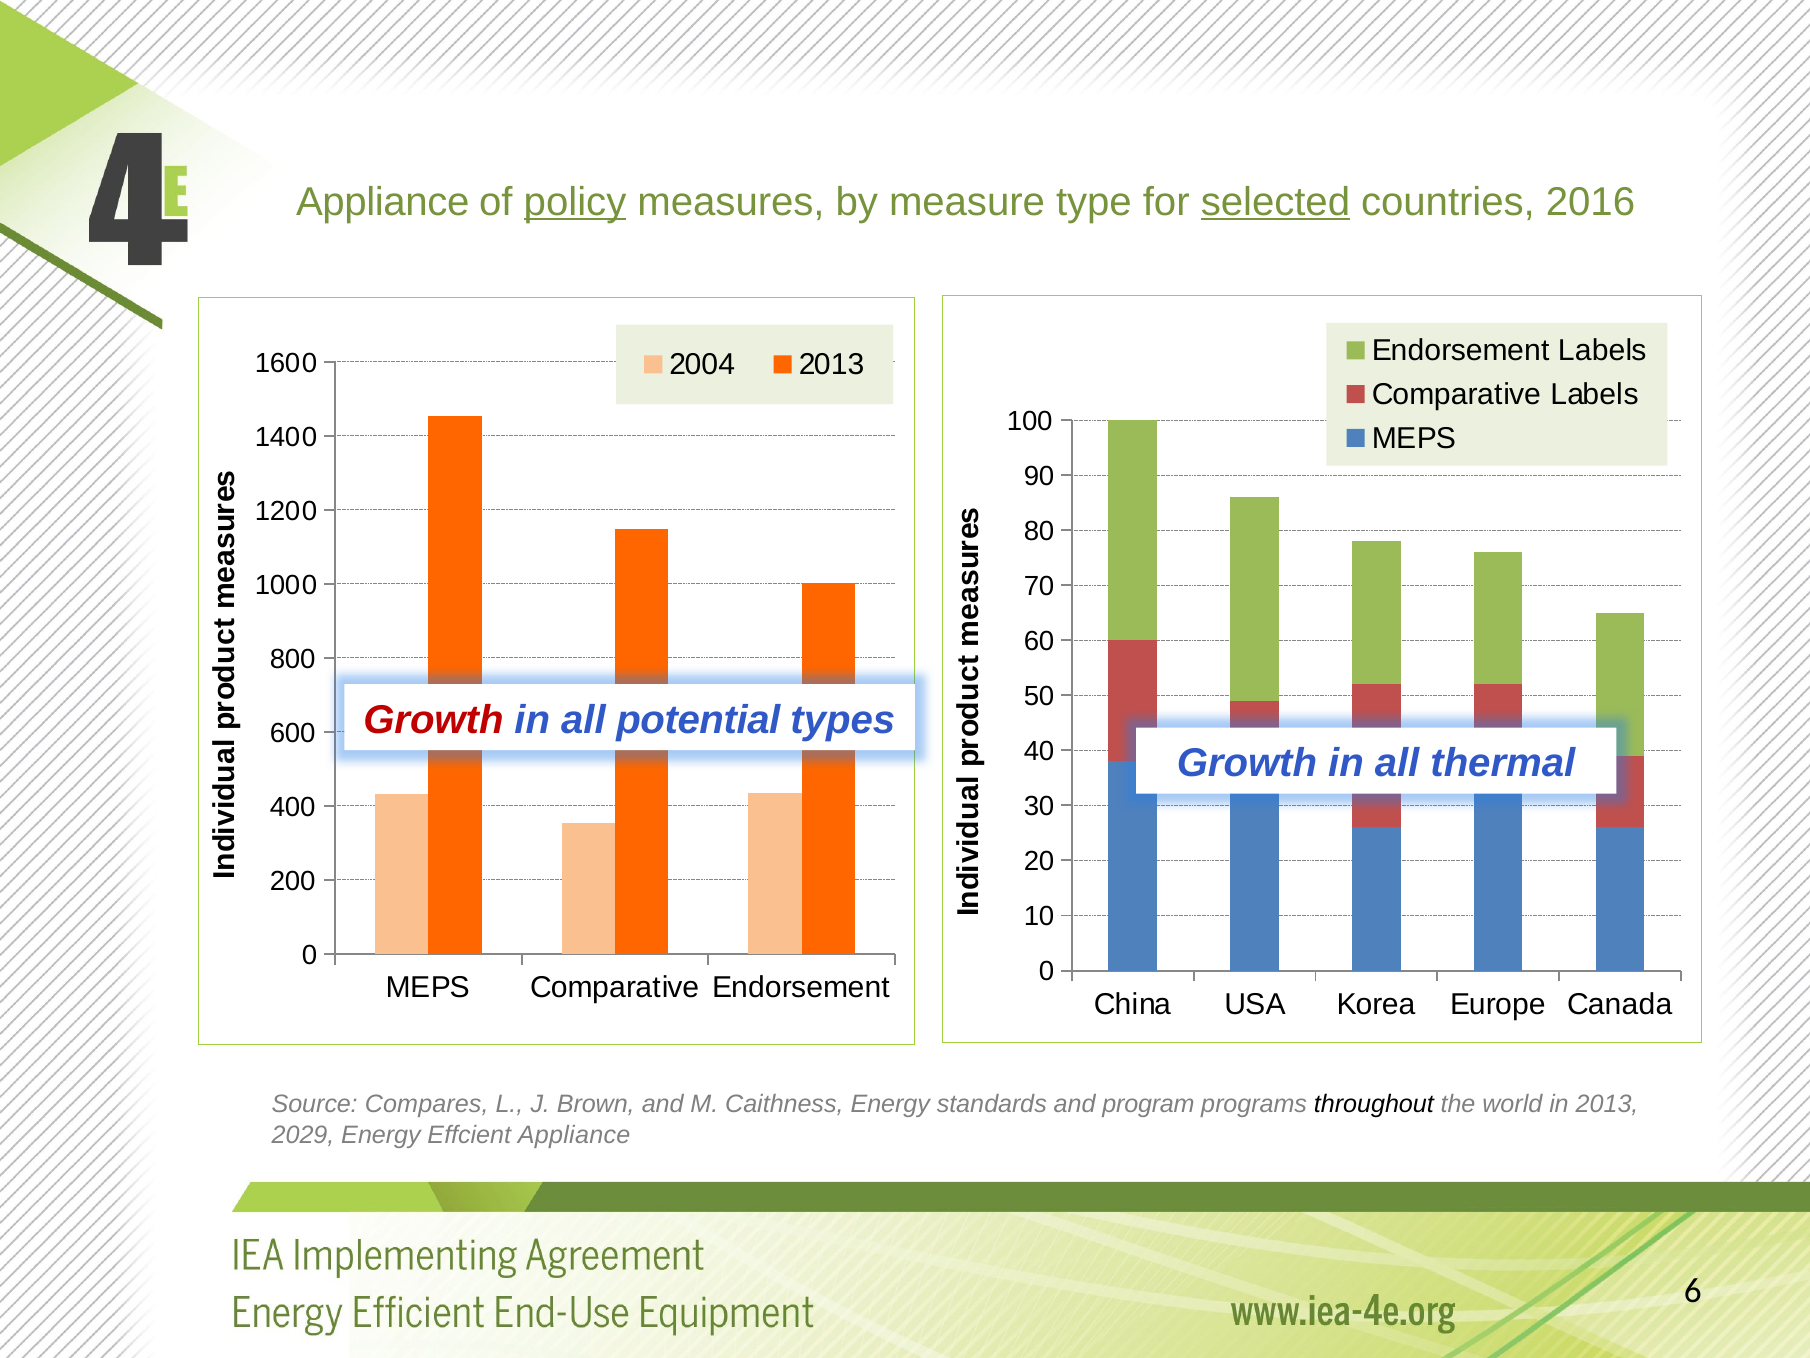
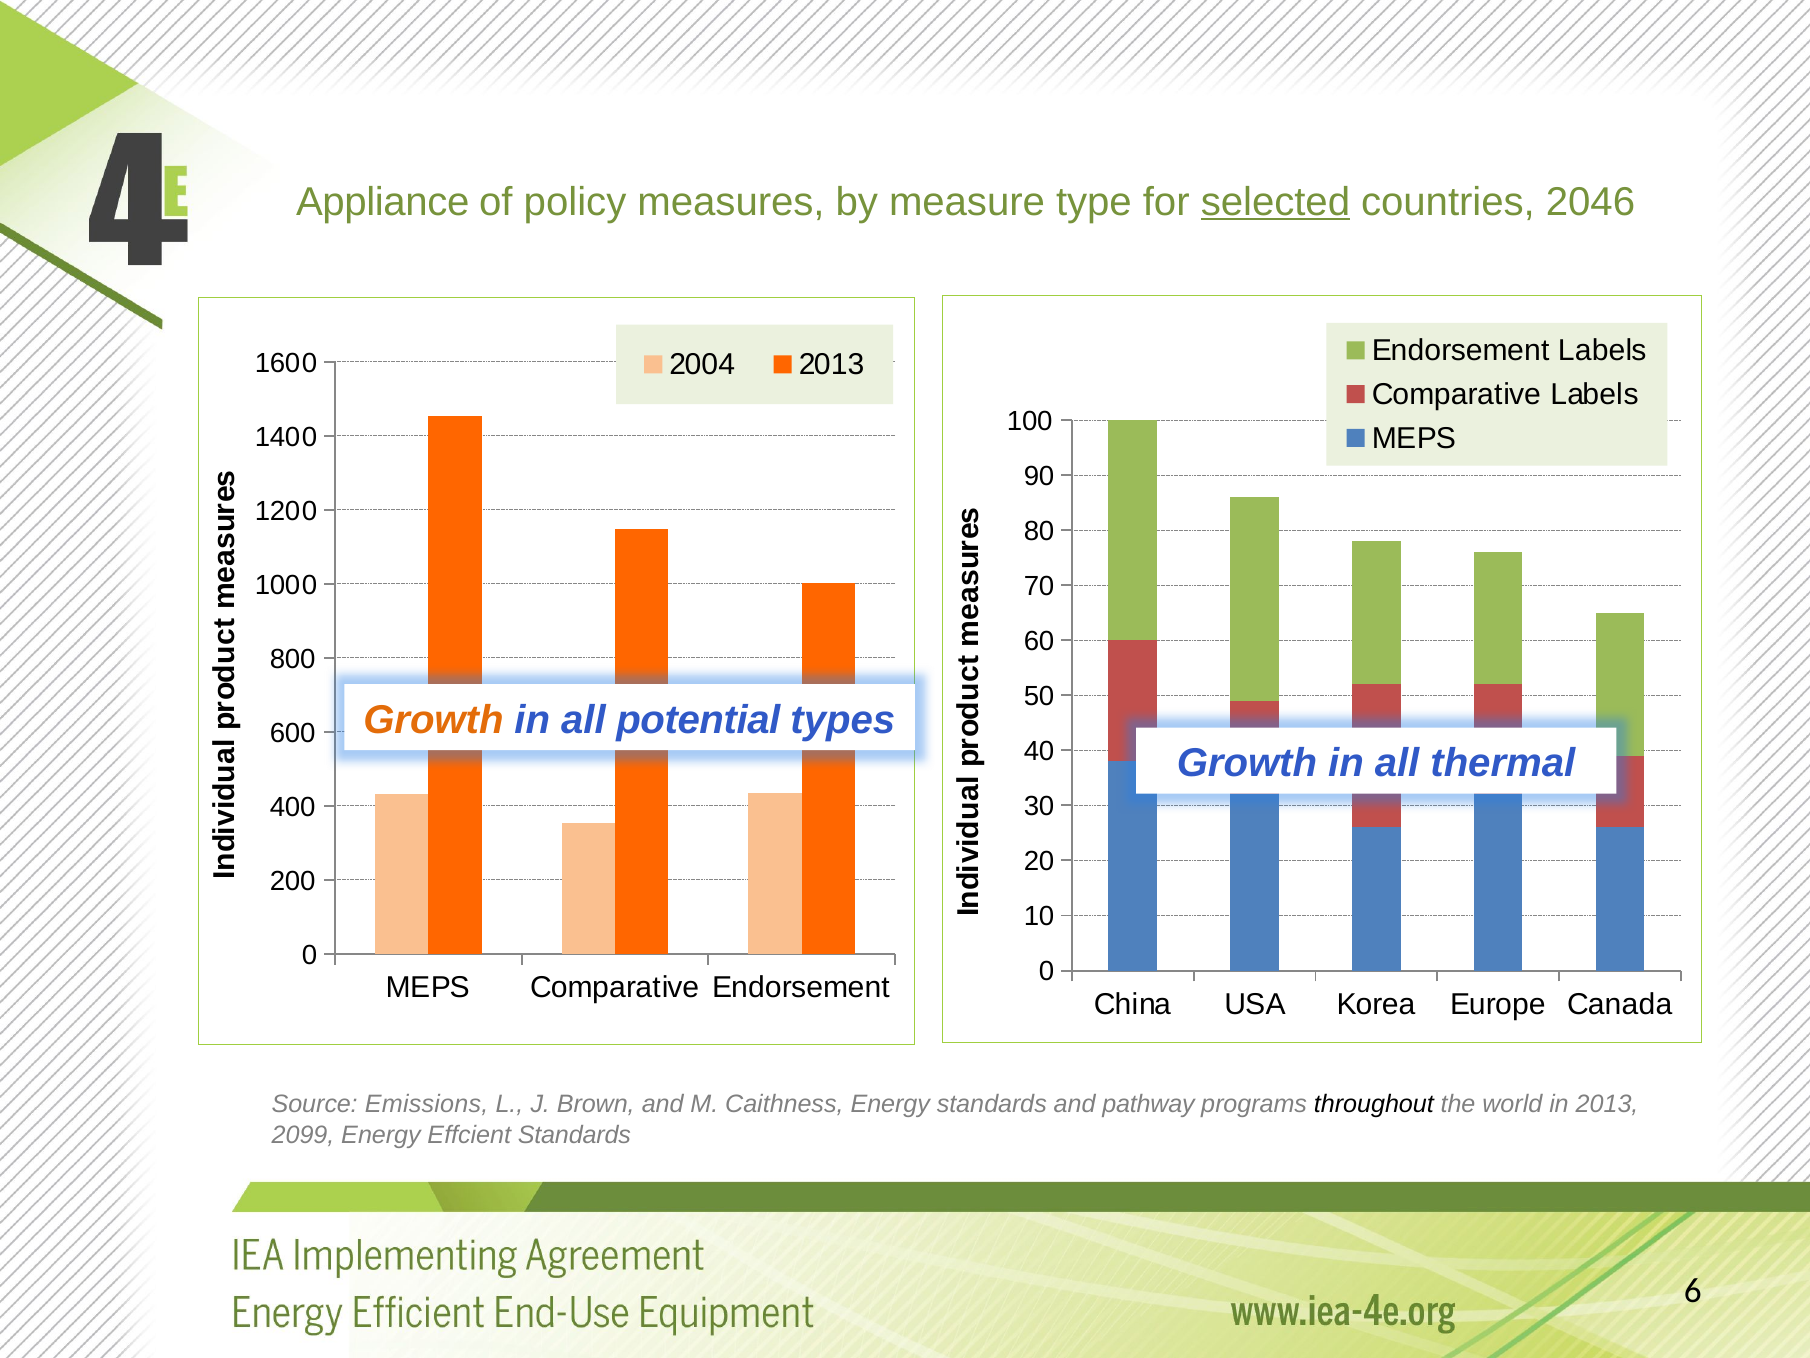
policy underline: present -> none (575, 202)
2016: 2016 -> 2046 (1590, 202)
Growth colour: red -> orange (433, 720)
Compares: Compares -> Emissions (427, 1104)
program: program -> pathway (1149, 1104)
2029: 2029 -> 2099 (303, 1134)
Effcient Appliance: Appliance -> Standards (574, 1134)
